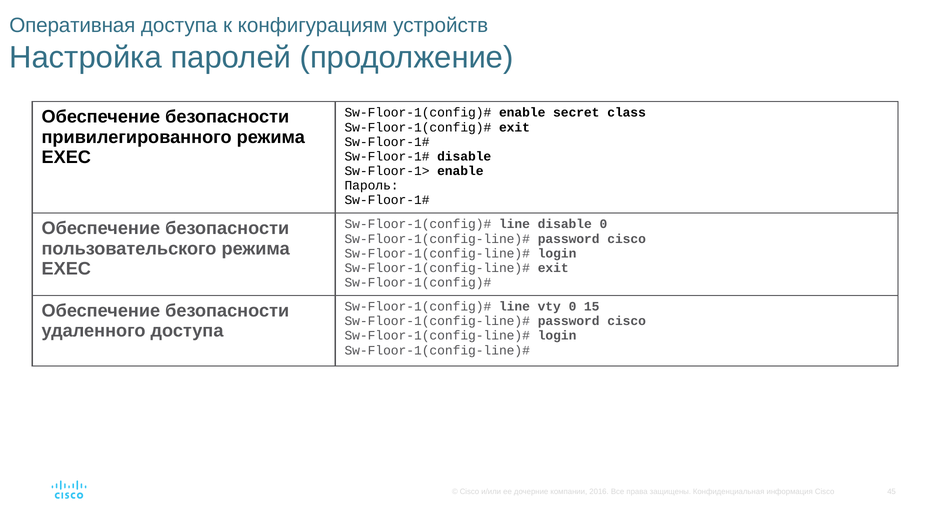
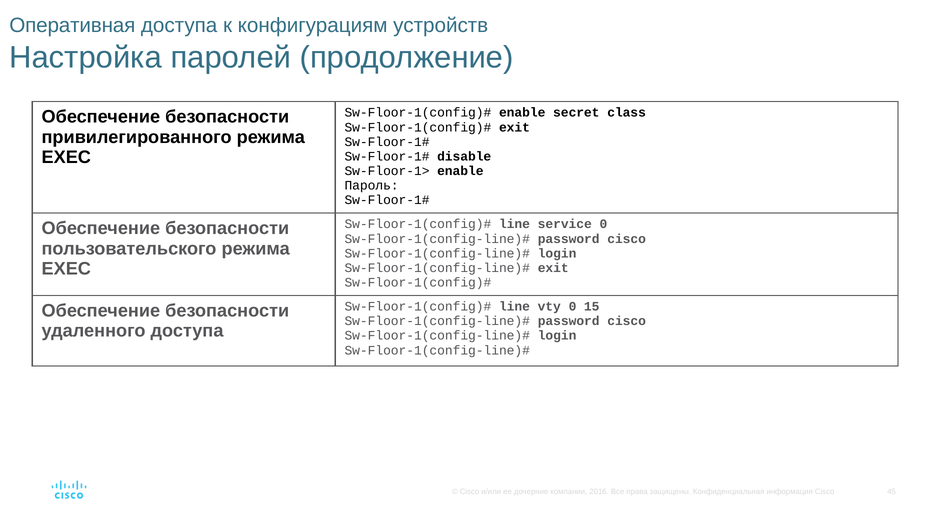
line disable: disable -> service (565, 224)
